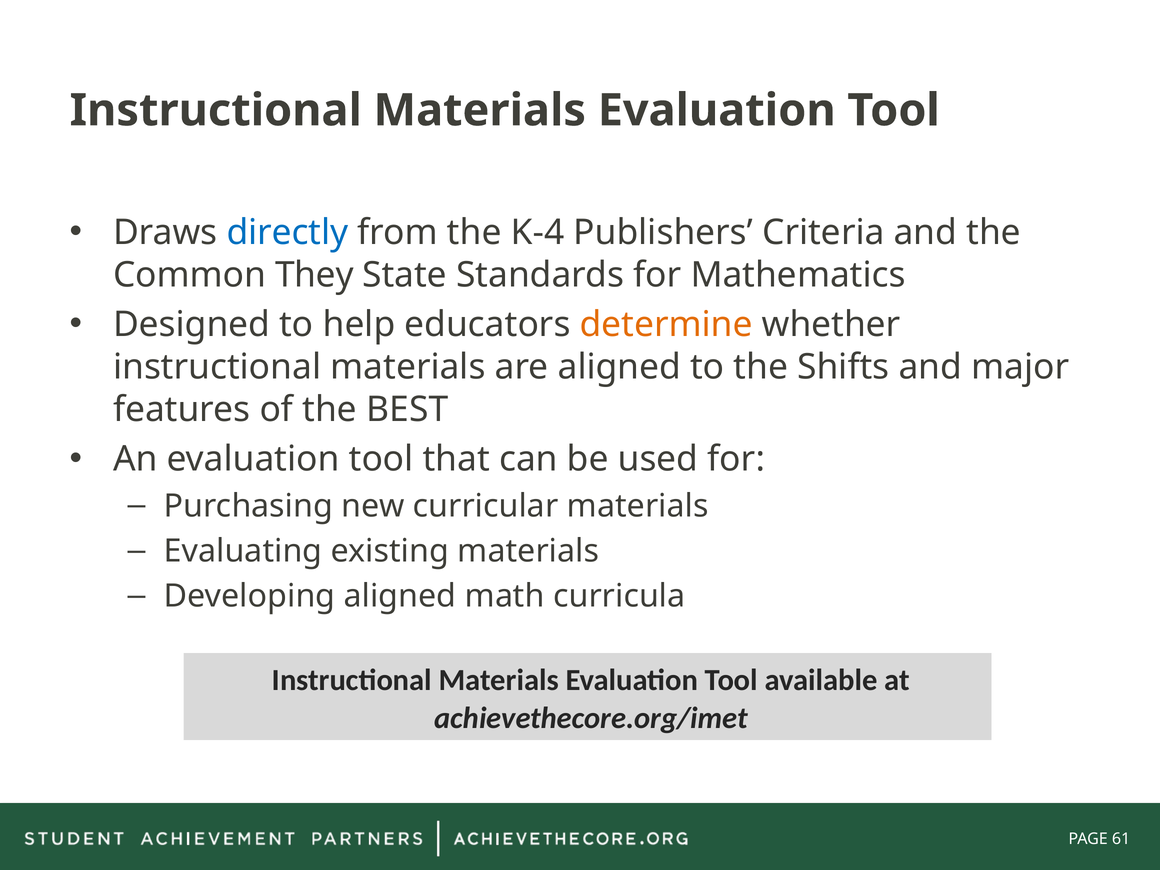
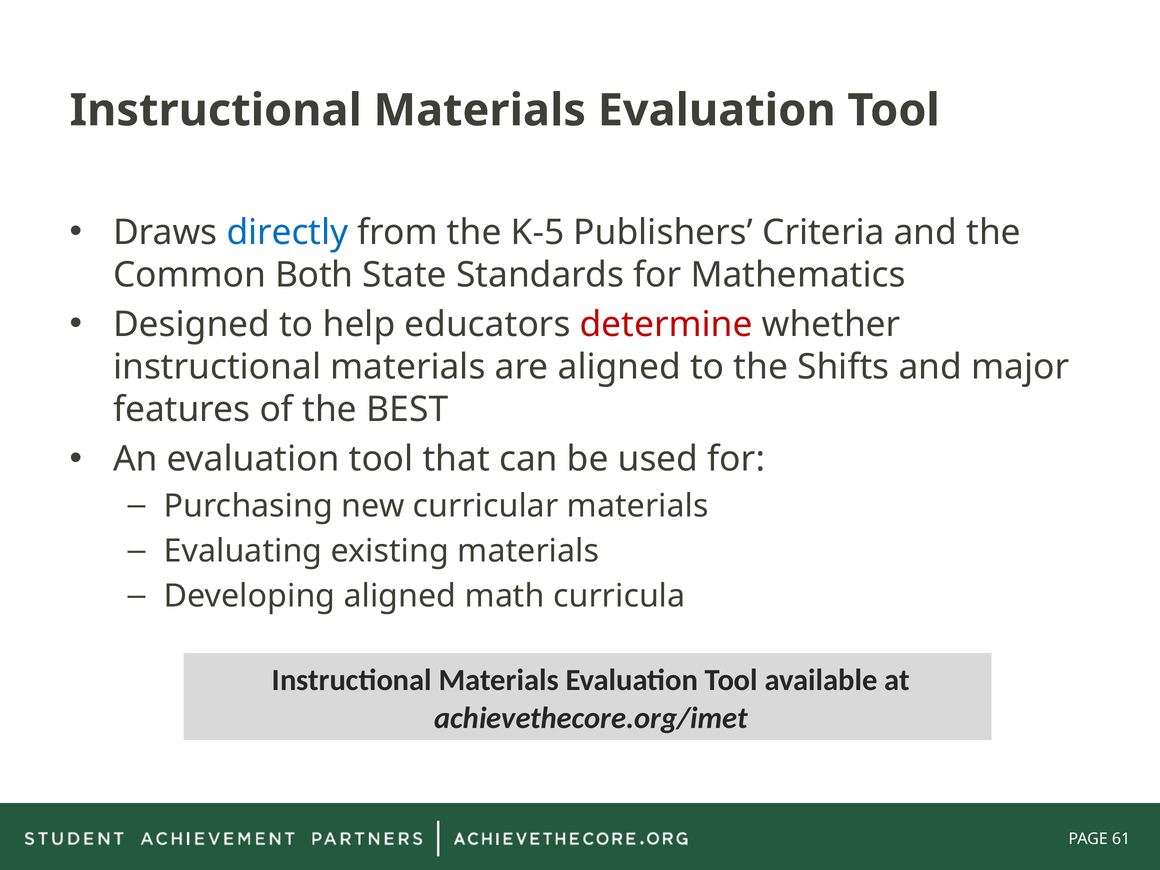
K-4: K-4 -> K-5 (538, 233)
They: They -> Both (314, 275)
determine colour: orange -> red (666, 325)
